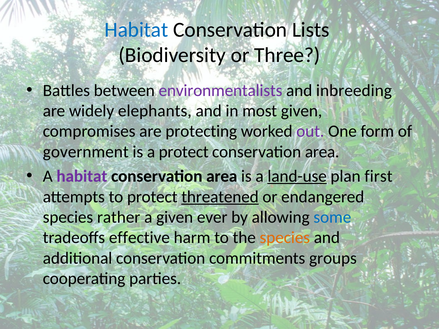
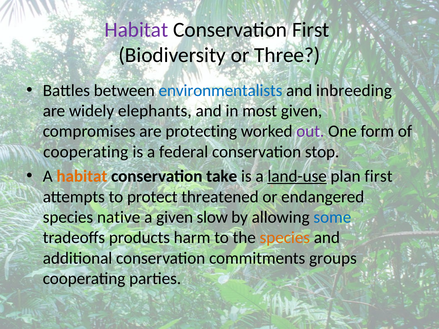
Habitat colour: blue -> purple (136, 30)
Conservation Lists: Lists -> First (311, 30)
environmentalists colour: purple -> blue (220, 90)
government: government -> cooperating (86, 152)
a protect: protect -> federal (184, 152)
area: area -> stop (322, 152)
habitat colour: purple -> orange (82, 176)
area: area -> take (222, 176)
threatened underline: present -> none (220, 197)
rather: rather -> native (119, 217)
ever: ever -> slow (212, 217)
effective: effective -> products (139, 238)
